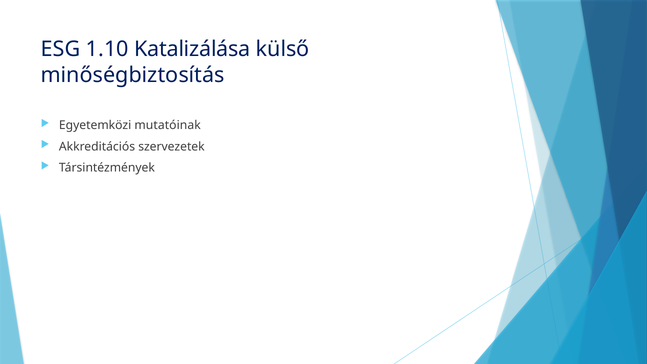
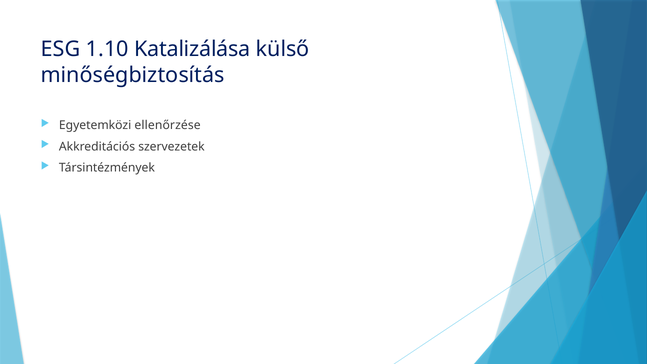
mutatóinak: mutatóinak -> ellenőrzése (168, 125)
